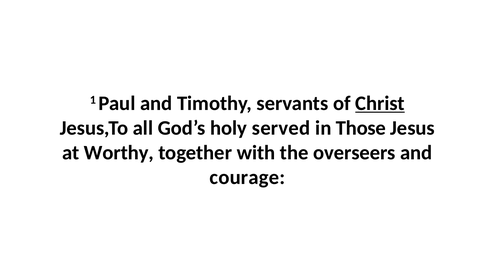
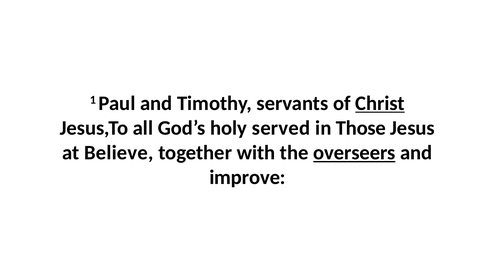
Worthy: Worthy -> Believe (119, 153)
overseers underline: none -> present (354, 153)
courage: courage -> improve (247, 178)
